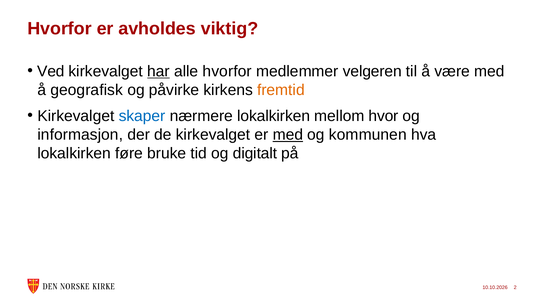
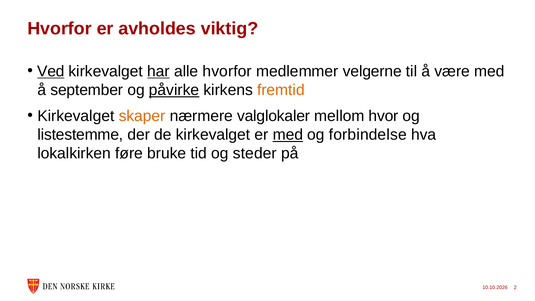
Ved underline: none -> present (51, 71)
velgeren: velgeren -> velgerne (372, 71)
geografisk: geografisk -> september (87, 90)
påvirke underline: none -> present (174, 90)
skaper colour: blue -> orange (142, 116)
nærmere lokalkirken: lokalkirken -> valglokaler (274, 116)
informasjon: informasjon -> listestemme (80, 135)
kommunen: kommunen -> forbindelse (368, 135)
digitalt: digitalt -> steder (255, 153)
